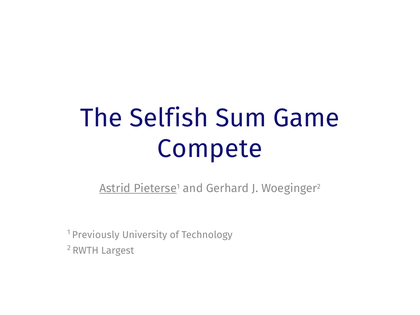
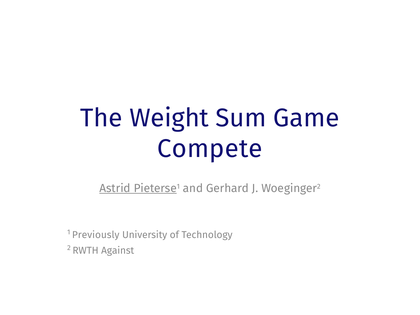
Selfish: Selfish -> Weight (169, 118)
Largest: Largest -> Against (118, 250)
